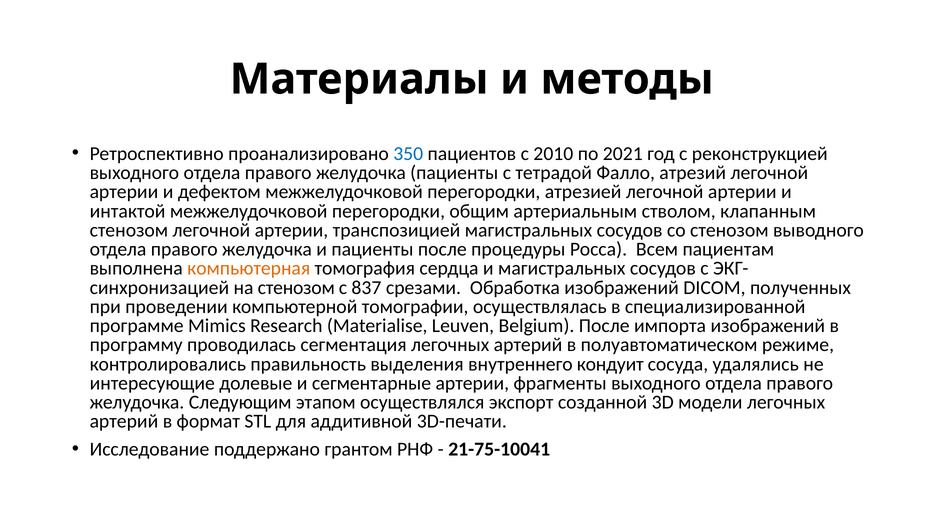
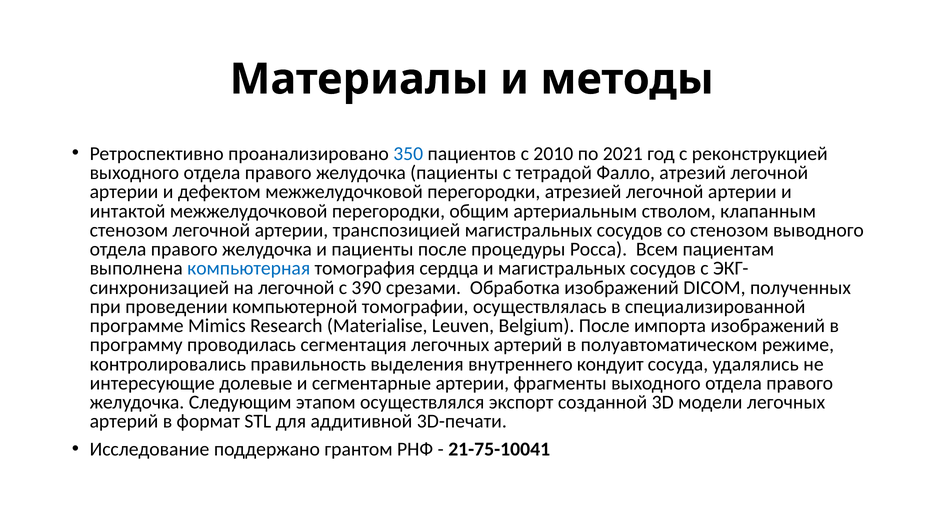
компьютерная colour: orange -> blue (249, 268)
на стенозом: стенозом -> легочной (296, 288)
837: 837 -> 390 (366, 288)
